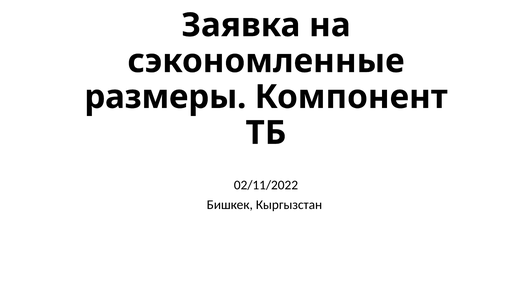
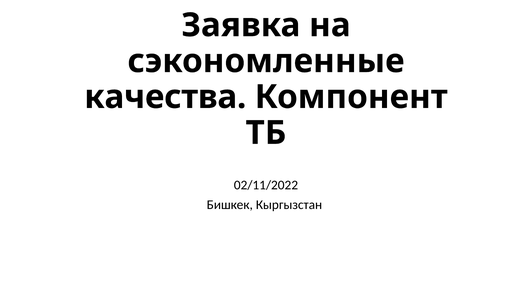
размеры: размеры -> качества (165, 97)
